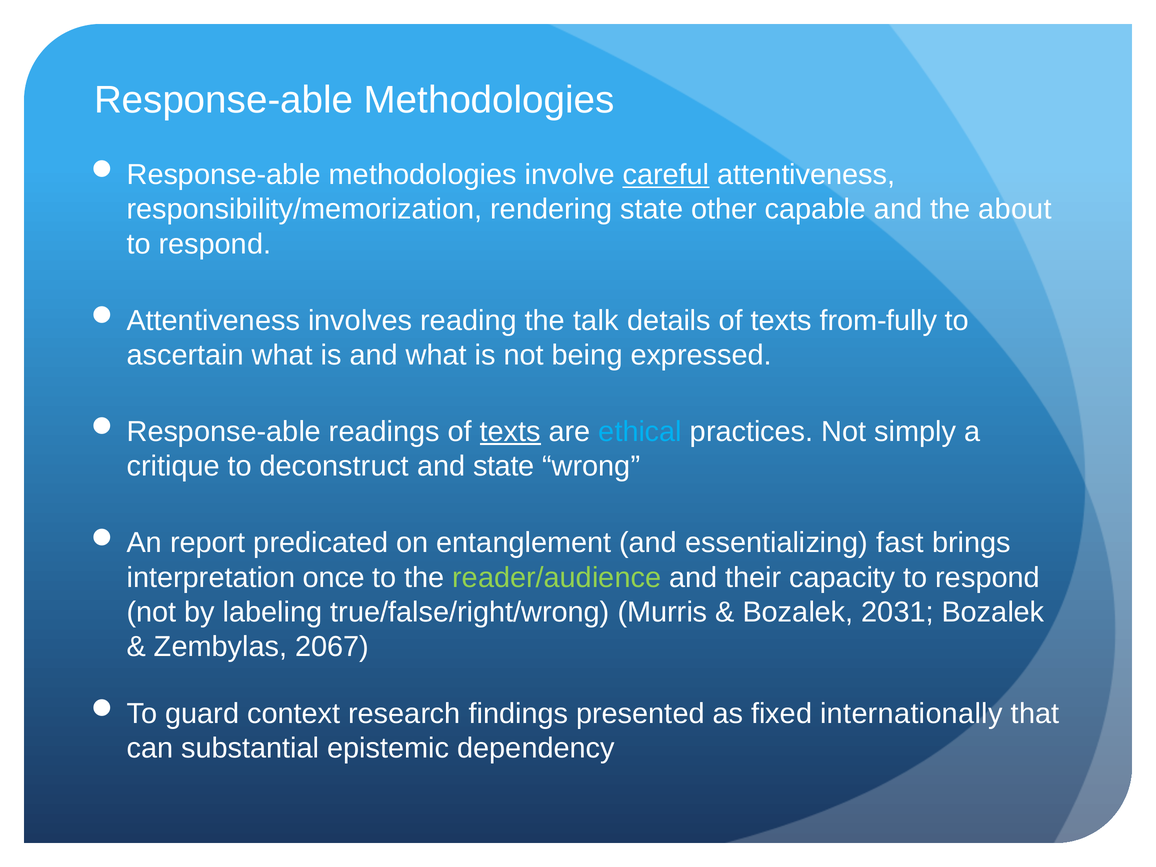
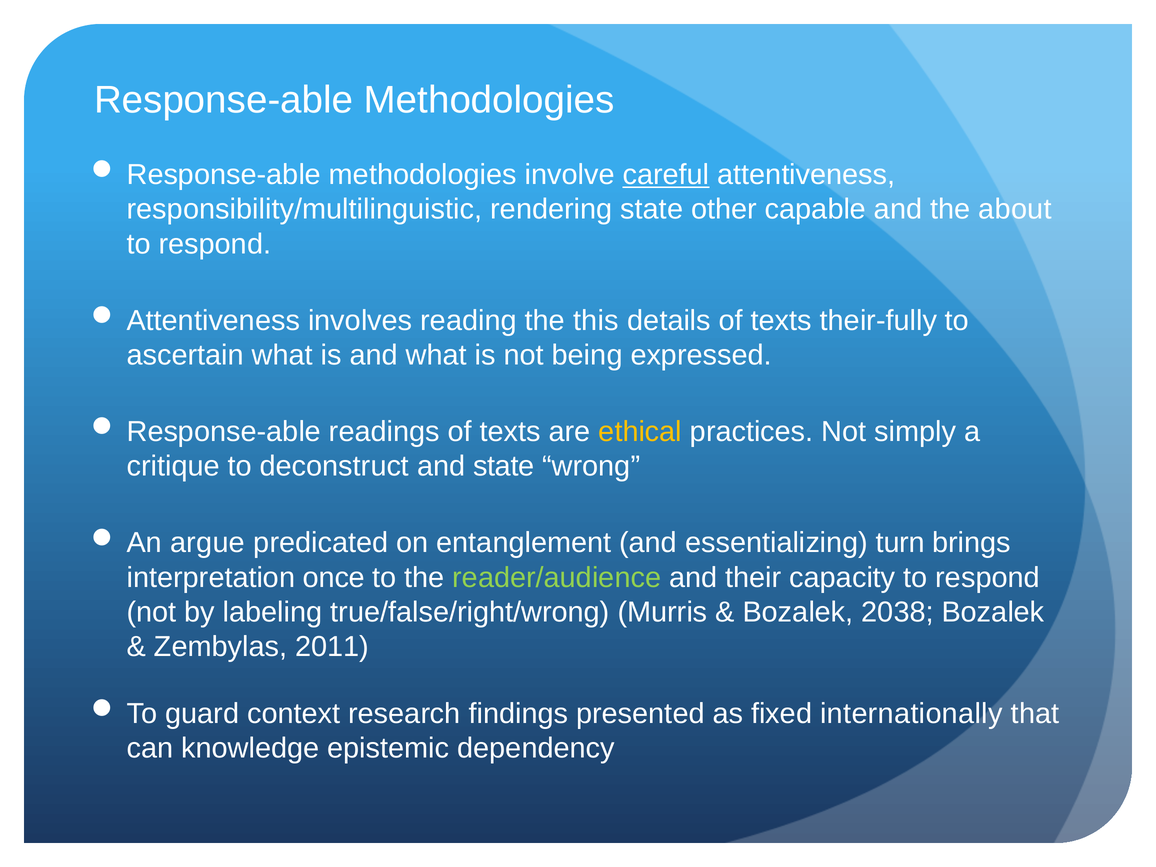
responsibility/memorization: responsibility/memorization -> responsibility/multilinguistic (305, 209)
talk: talk -> this (596, 321)
from-fully: from-fully -> their-fully (878, 321)
texts underline: present -> none (510, 432)
ethical colour: light blue -> yellow (640, 432)
report: report -> argue (208, 543)
fast: fast -> turn (900, 543)
2031: 2031 -> 2038 (898, 612)
2067: 2067 -> 2011 (332, 647)
substantial: substantial -> knowledge (250, 748)
